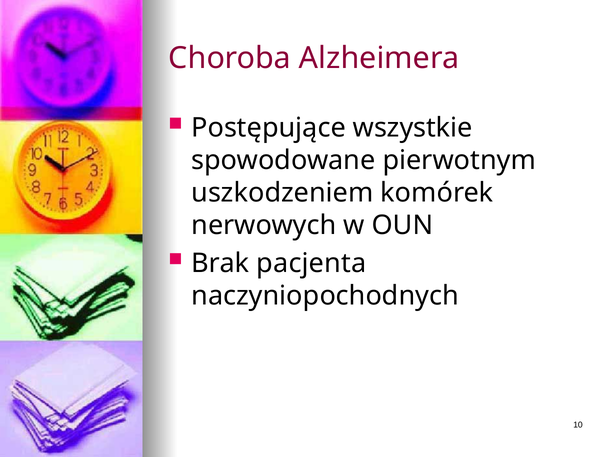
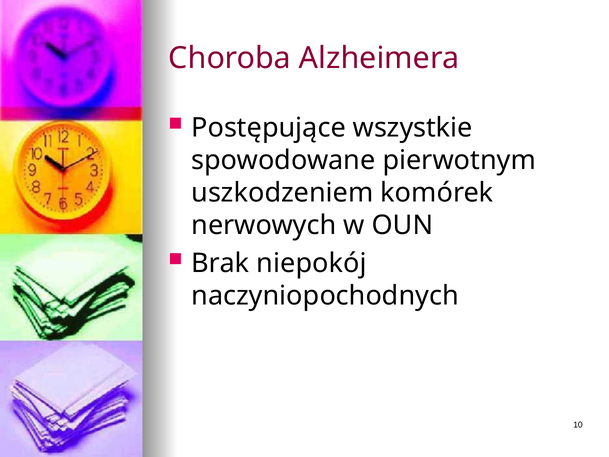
pacjenta: pacjenta -> niepokój (311, 263)
